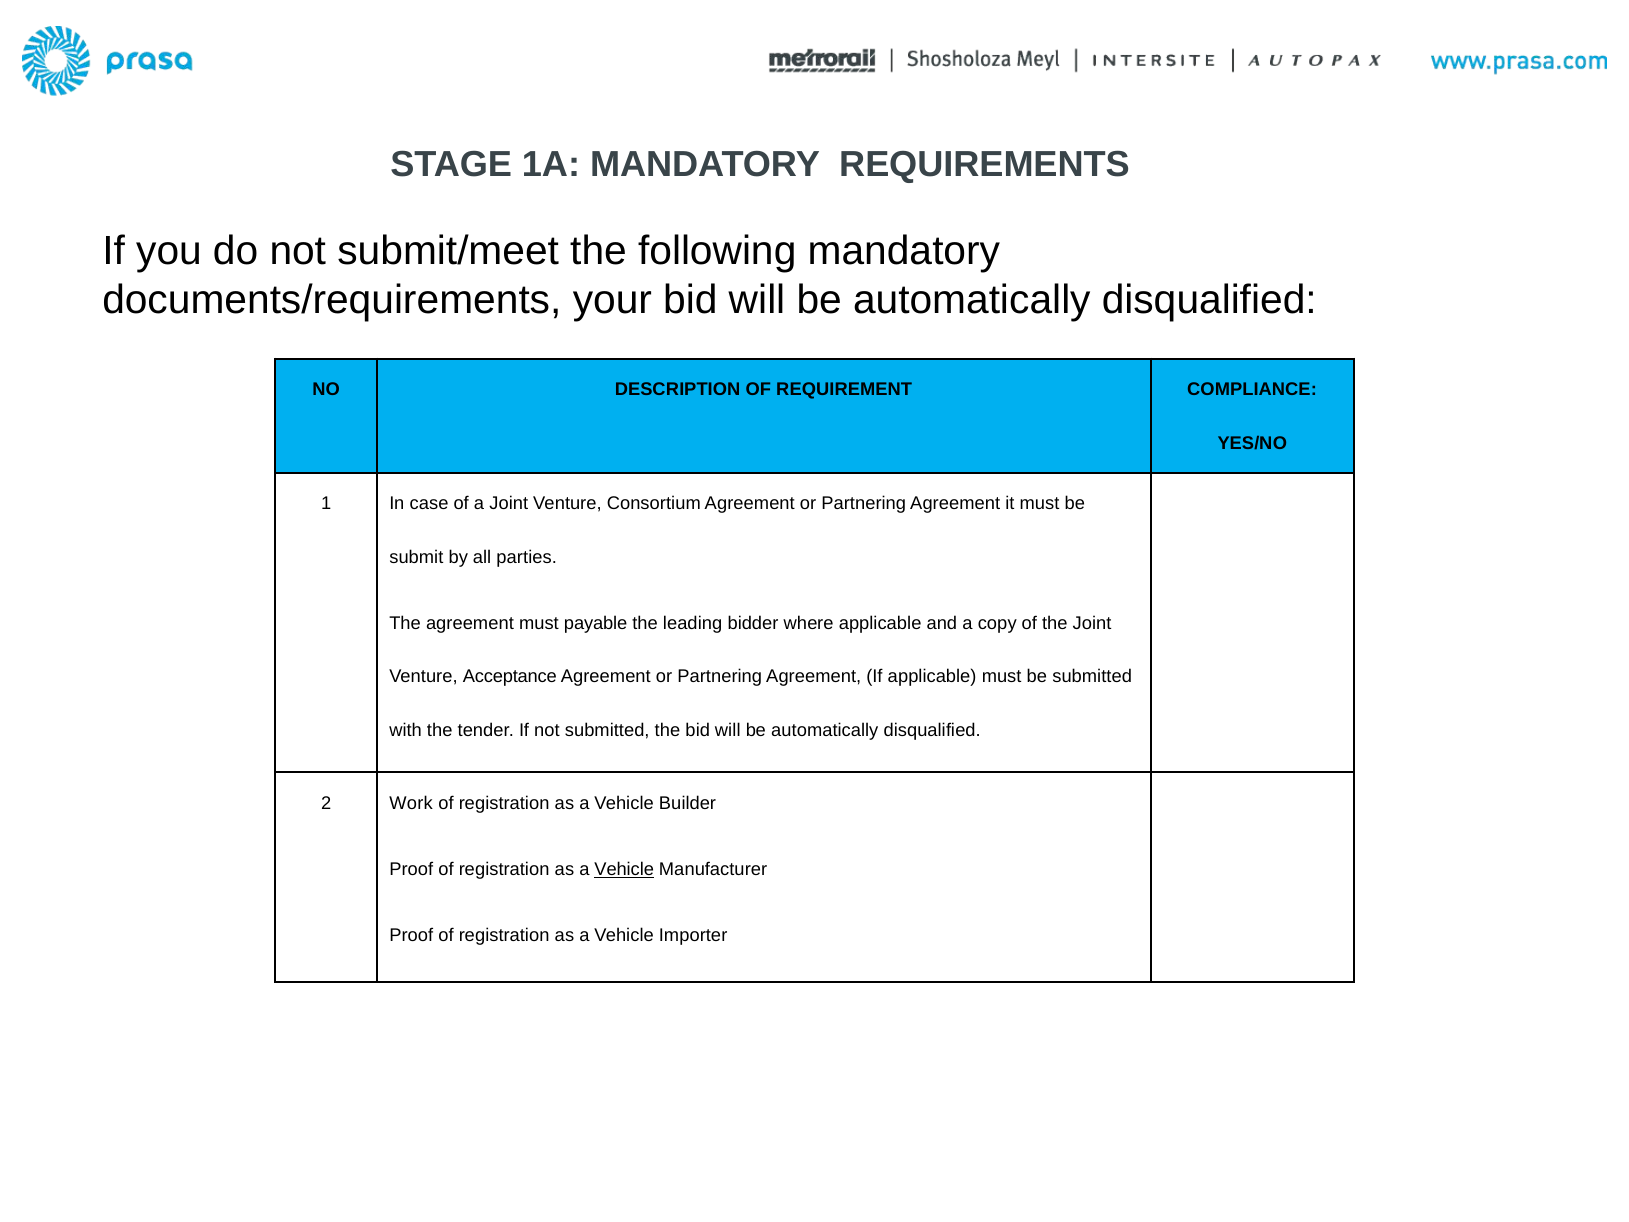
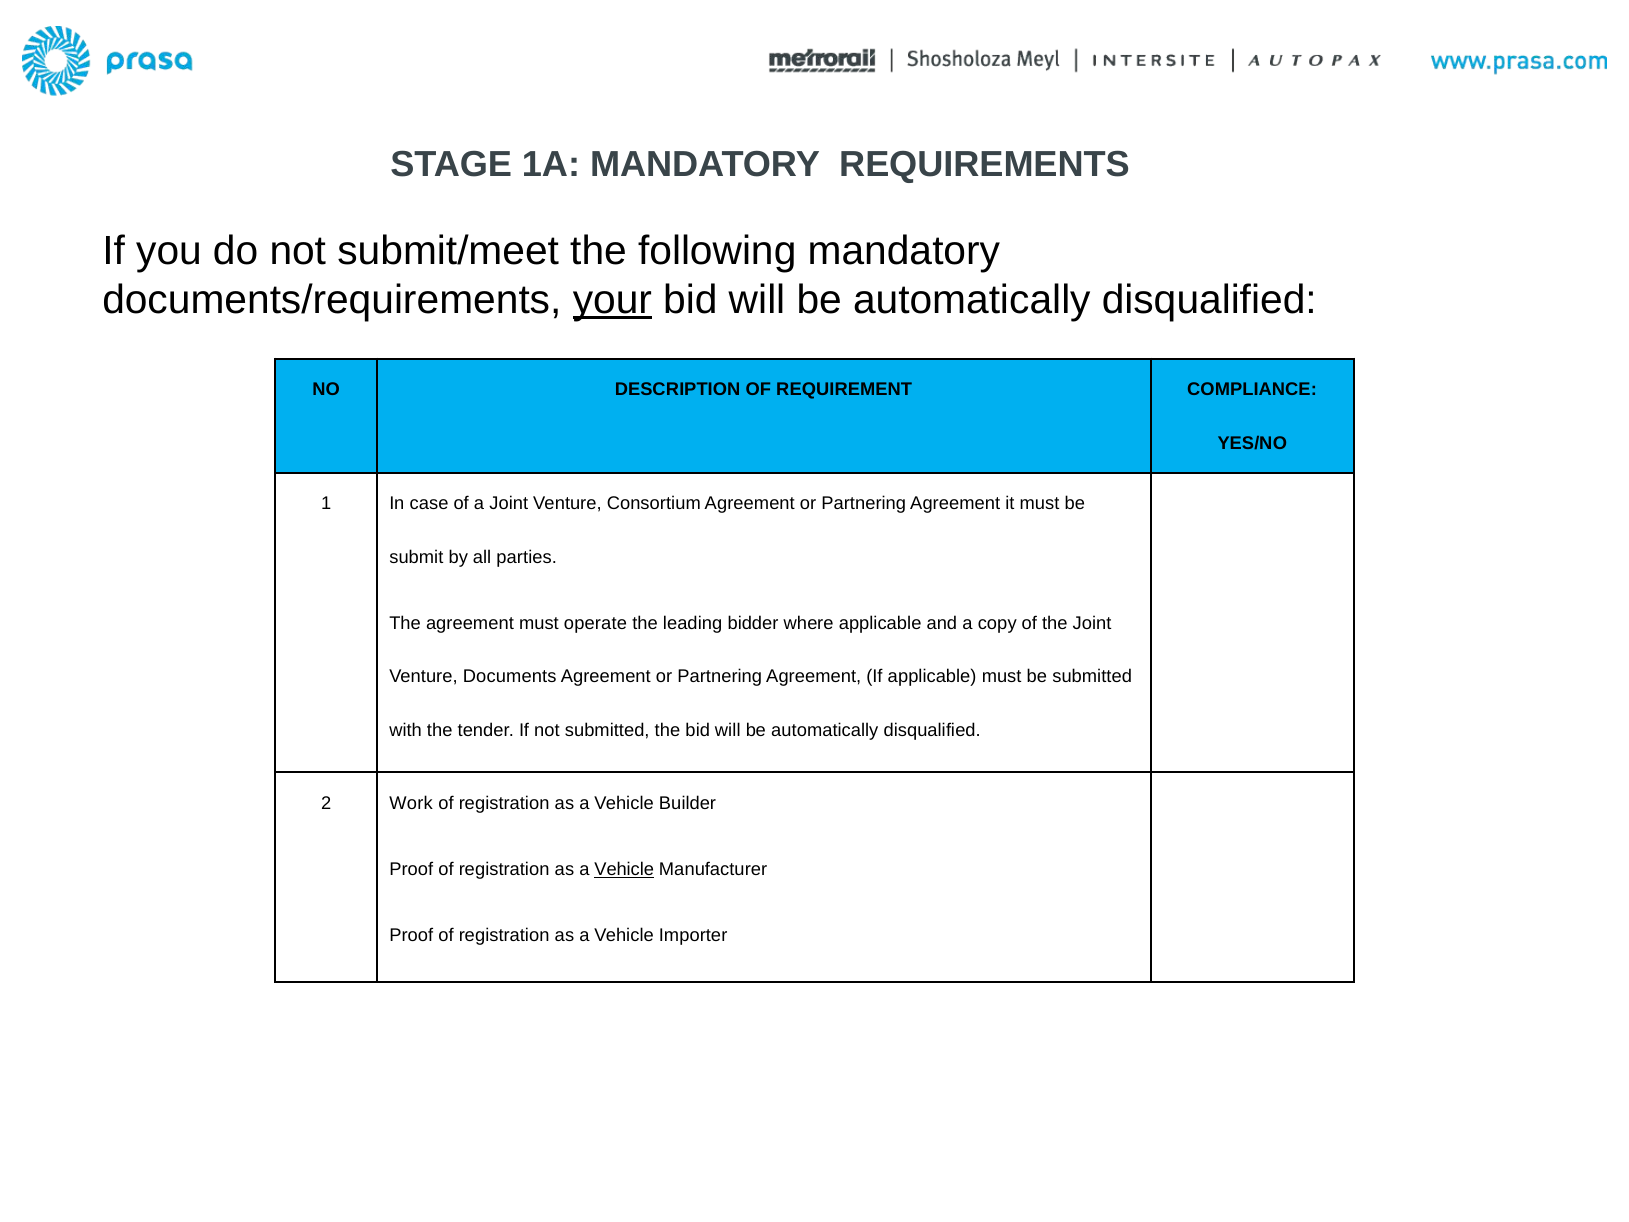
your underline: none -> present (612, 300)
payable: payable -> operate (595, 623)
Acceptance: Acceptance -> Documents (510, 677)
